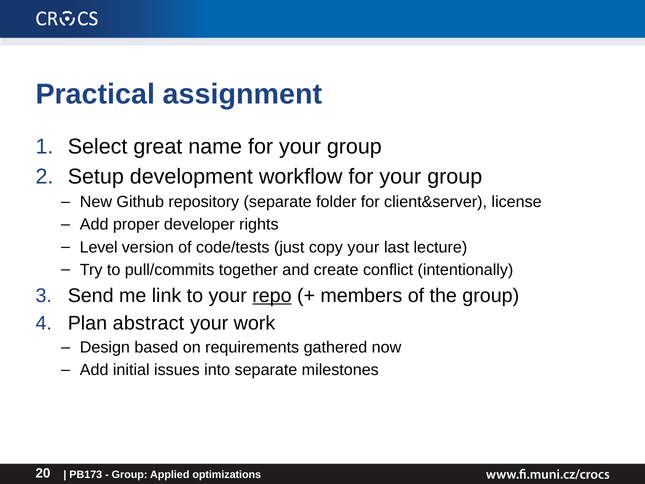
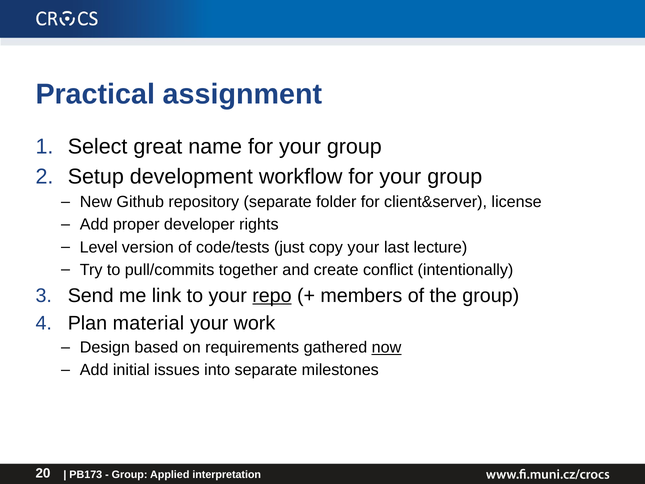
abstract: abstract -> material (148, 323)
now underline: none -> present (387, 347)
optimizations: optimizations -> interpretation (227, 474)
